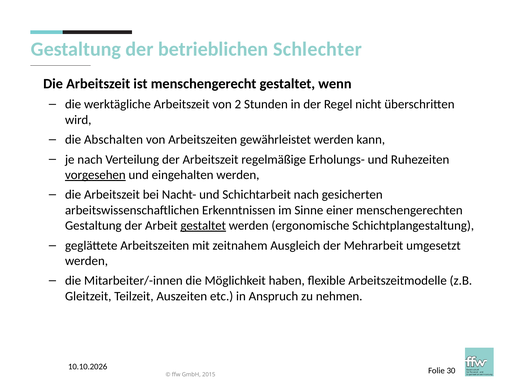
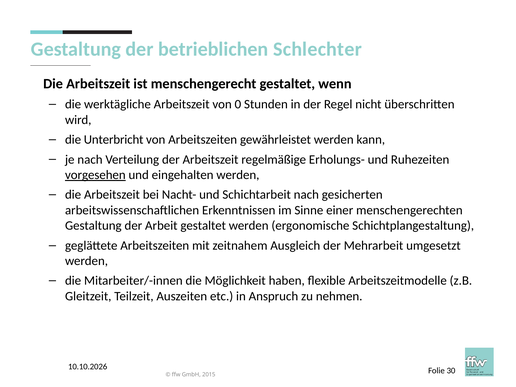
2: 2 -> 0 (238, 104)
Abschalten: Abschalten -> Unterbricht (114, 140)
gestaltet underline: present -> none (203, 226)
